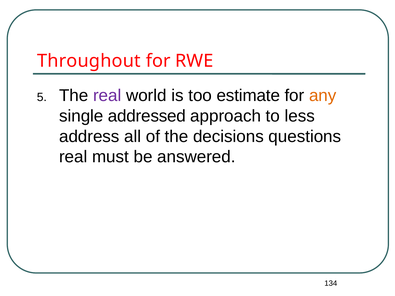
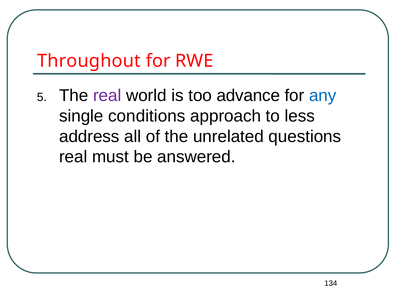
estimate: estimate -> advance (248, 96)
any colour: orange -> blue (323, 96)
addressed: addressed -> conditions (147, 116)
decisions: decisions -> unrelated (228, 137)
